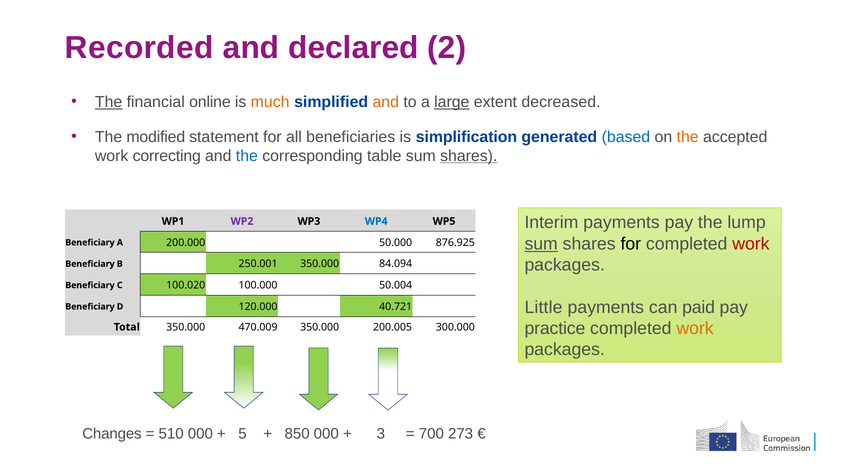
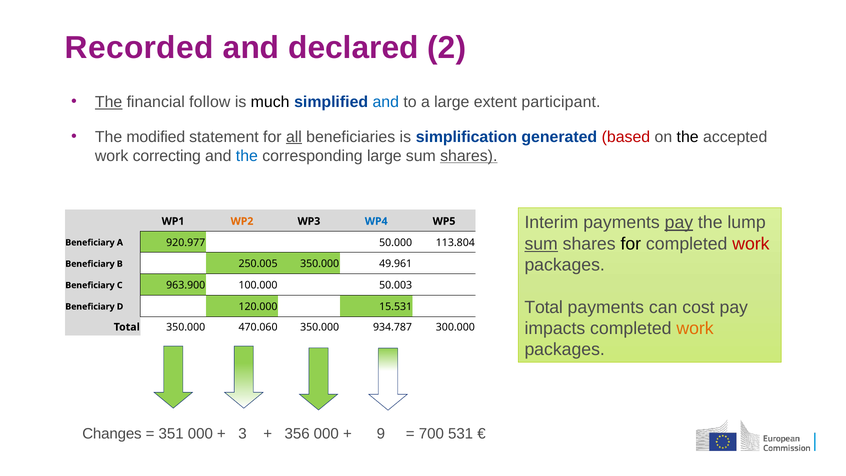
online: online -> follow (210, 102)
much colour: orange -> black (270, 102)
and colour: orange -> blue (386, 102)
large underline: present -> none (452, 102)
decreased: decreased -> participant (561, 102)
all underline: none -> present (294, 137)
based colour: blue -> red (626, 137)
the colour: orange -> black (688, 137)
corresponding table: table -> large (384, 156)
pay underline: none -> present (679, 223)
WP2 colour: purple -> orange (242, 221)
200.000: 200.000 -> 920.977 (186, 243)
876.925: 876.925 -> 113.804 (455, 243)
250.001: 250.001 -> 250.005 (258, 264)
84.094: 84.094 -> 49.961 (396, 264)
100.020: 100.020 -> 963.900 (186, 285)
50.004: 50.004 -> 50.003 (396, 285)
Little: Little -> Total (544, 307)
paid: paid -> cost (698, 307)
40.721: 40.721 -> 15.531 (396, 307)
practice: practice -> impacts (555, 328)
470.009: 470.009 -> 470.060 (258, 327)
200.005: 200.005 -> 934.787 (393, 327)
510: 510 -> 351 (171, 433)
5: 5 -> 3 (242, 433)
850: 850 -> 356 (297, 433)
3: 3 -> 9 (381, 433)
273: 273 -> 531 (461, 433)
